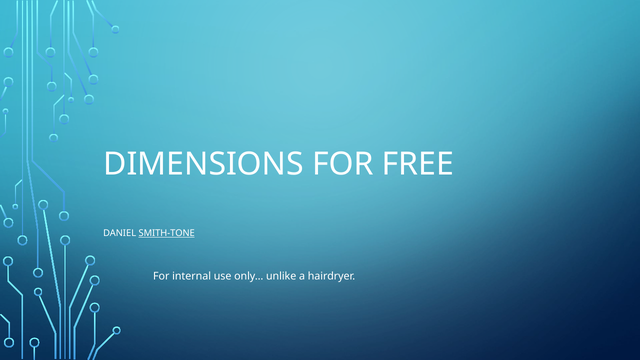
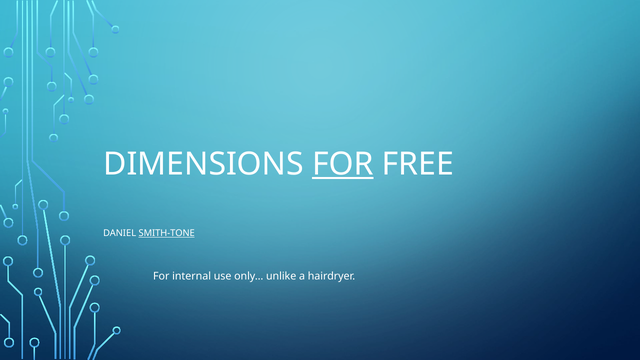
FOR underline: none -> present (343, 164)
